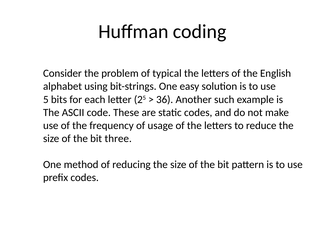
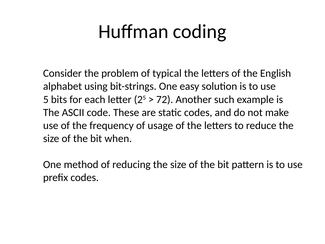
36: 36 -> 72 (165, 99)
three: three -> when (118, 138)
